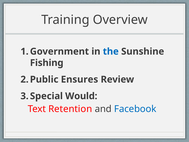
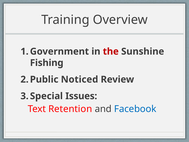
the colour: blue -> red (111, 51)
Ensures: Ensures -> Noticed (80, 79)
Would: Would -> Issues (81, 96)
